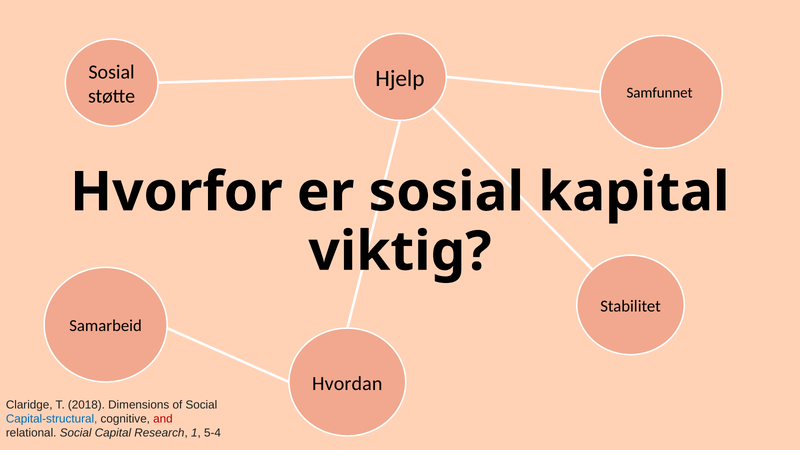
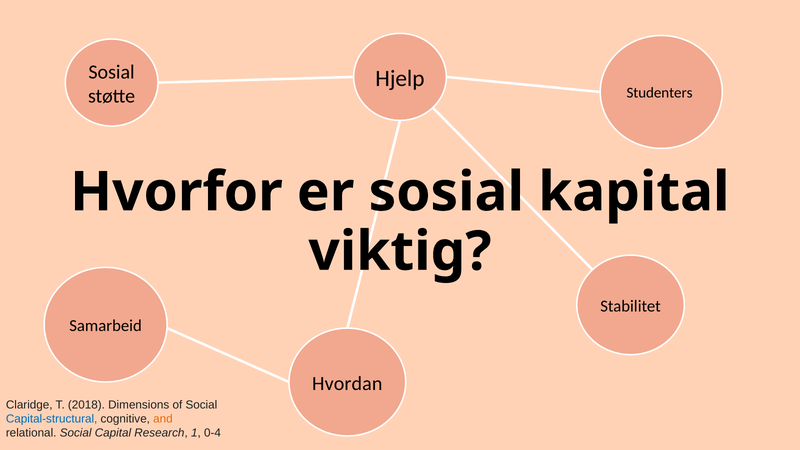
Samfunnet: Samfunnet -> Studenters (660, 93)
and colour: red -> orange (163, 419)
5-4: 5-4 -> 0-4 (212, 433)
